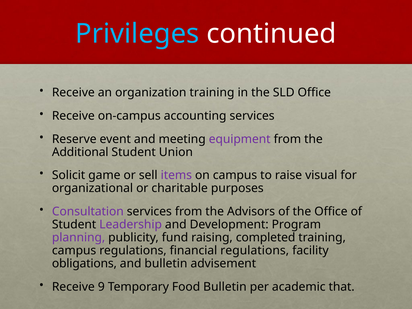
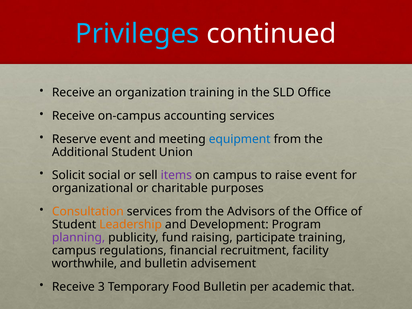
equipment colour: purple -> blue (240, 139)
game: game -> social (104, 175)
raise visual: visual -> event (321, 175)
Consultation colour: purple -> orange (88, 212)
Leadership colour: purple -> orange (131, 225)
completed: completed -> participate (266, 238)
financial regulations: regulations -> recruitment (255, 251)
obligations: obligations -> worthwhile (84, 263)
9: 9 -> 3 (101, 287)
